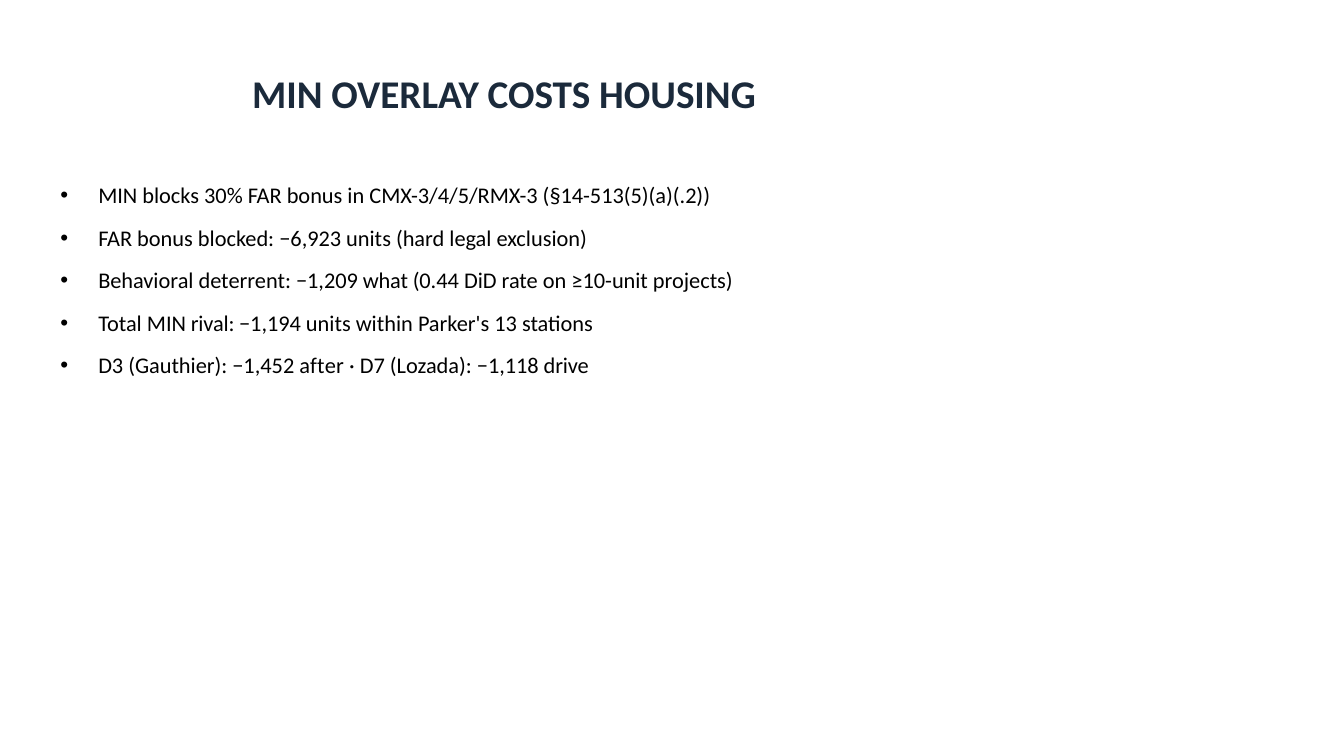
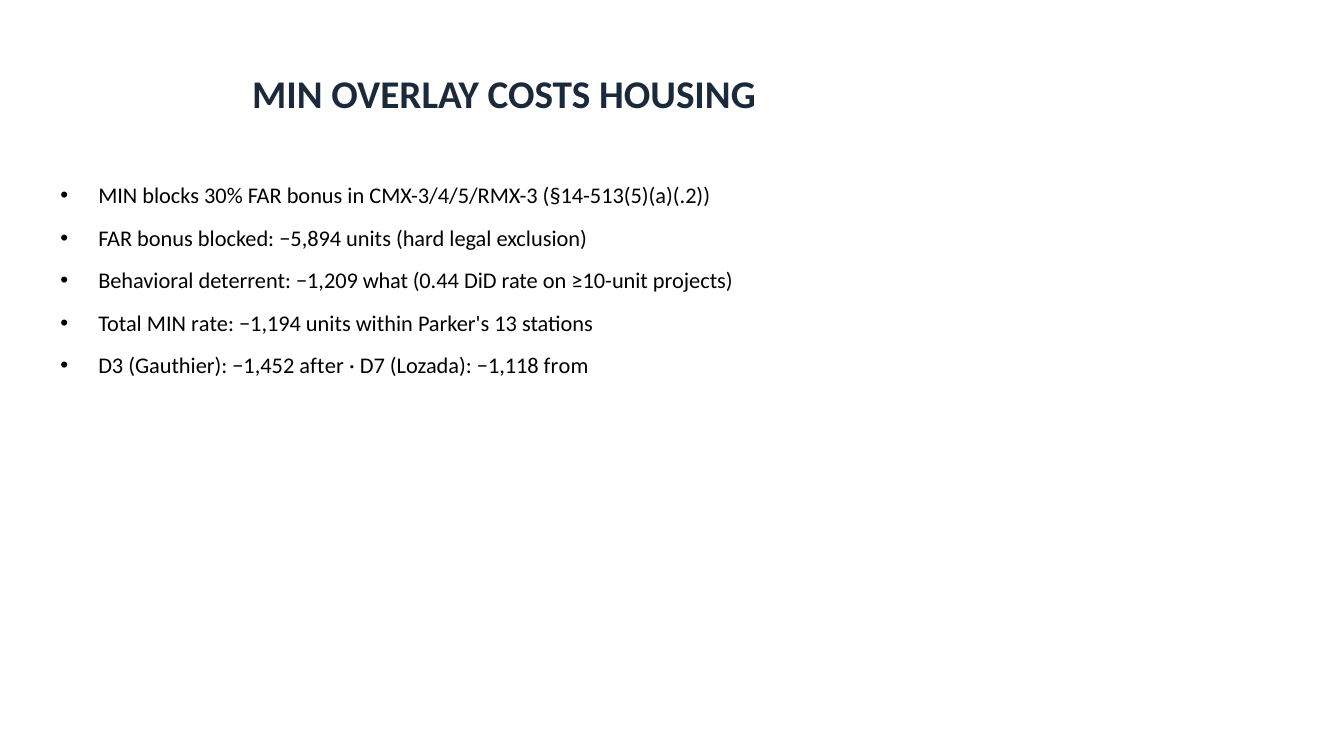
−6,923: −6,923 -> −5,894 (310, 239)
MIN rival: rival -> rate (213, 324)
drive: drive -> from (566, 367)
